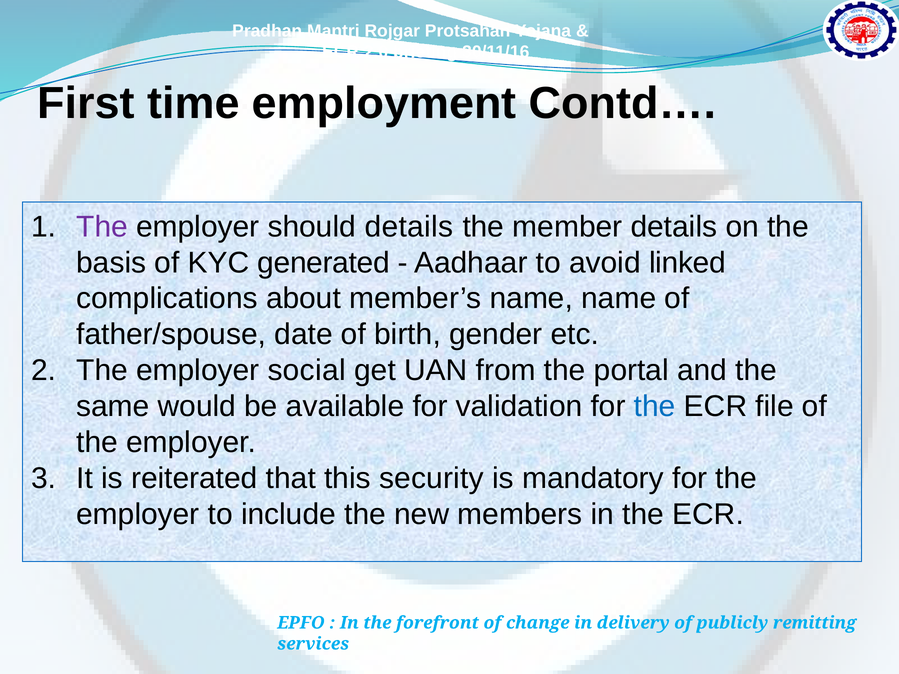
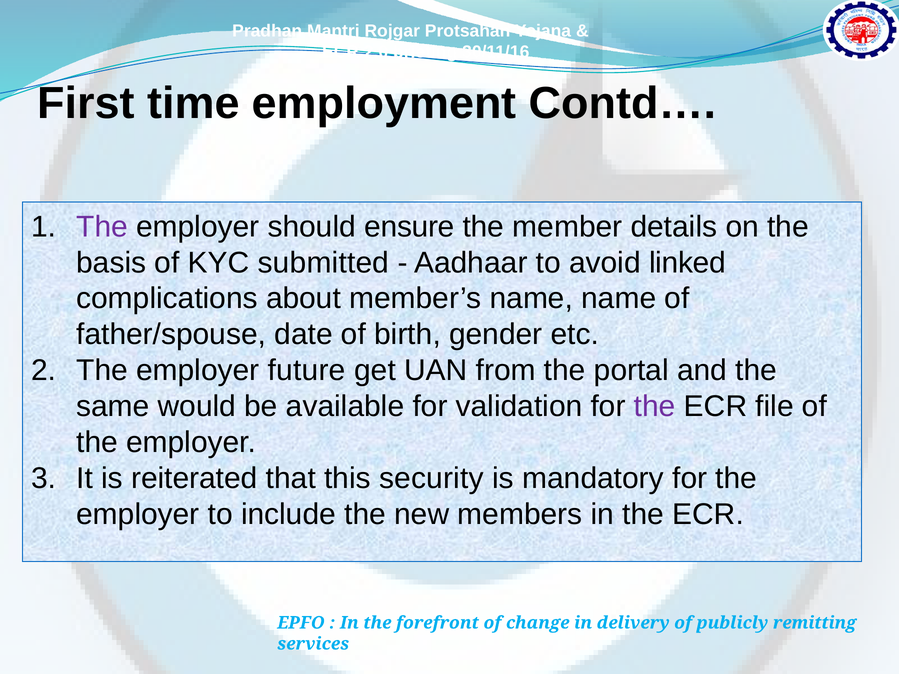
should details: details -> ensure (409, 227)
generated: generated -> submitted (323, 263)
social: social -> future (307, 371)
the colour: blue -> purple (655, 407)
